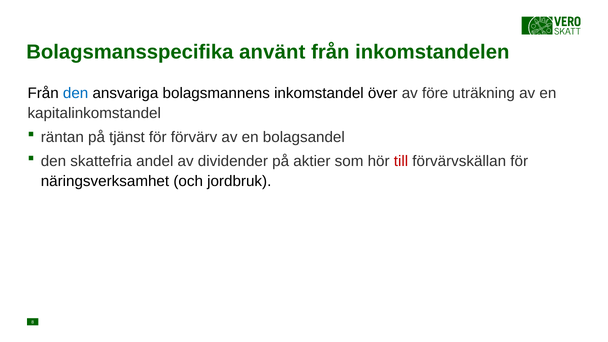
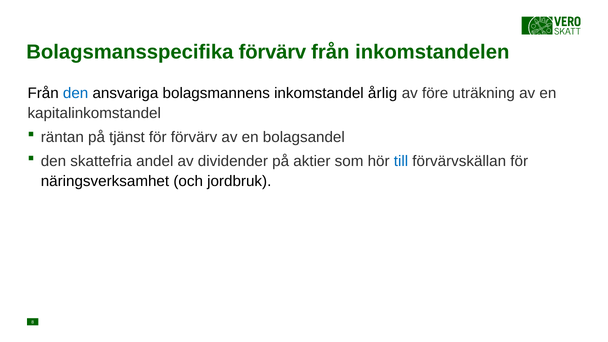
Bolagsmansspecifika använt: använt -> förvärv (272, 52)
över: över -> årlig (383, 93)
till colour: red -> blue (401, 161)
